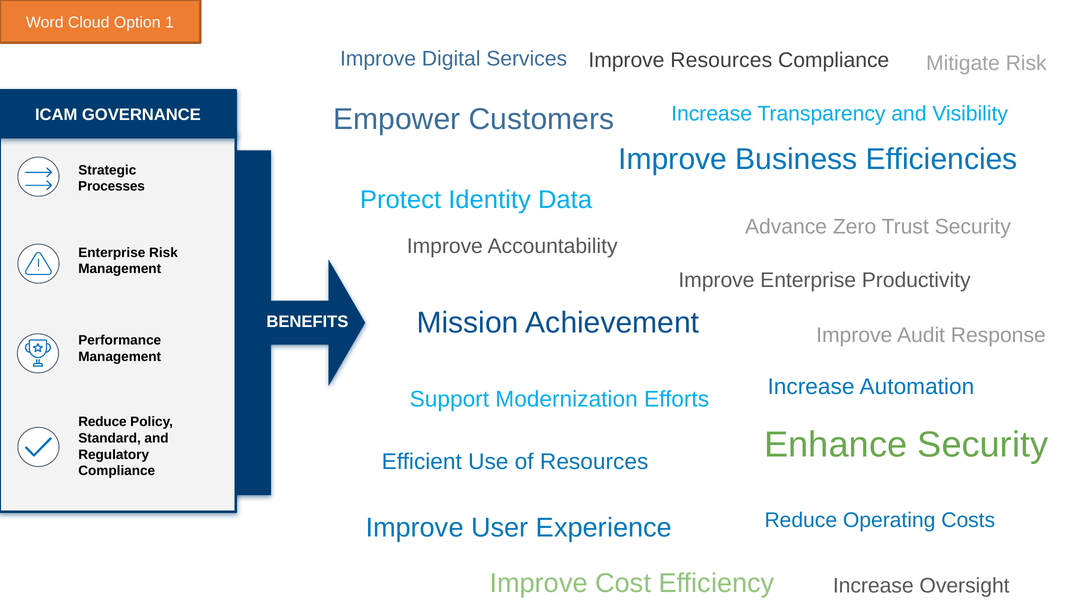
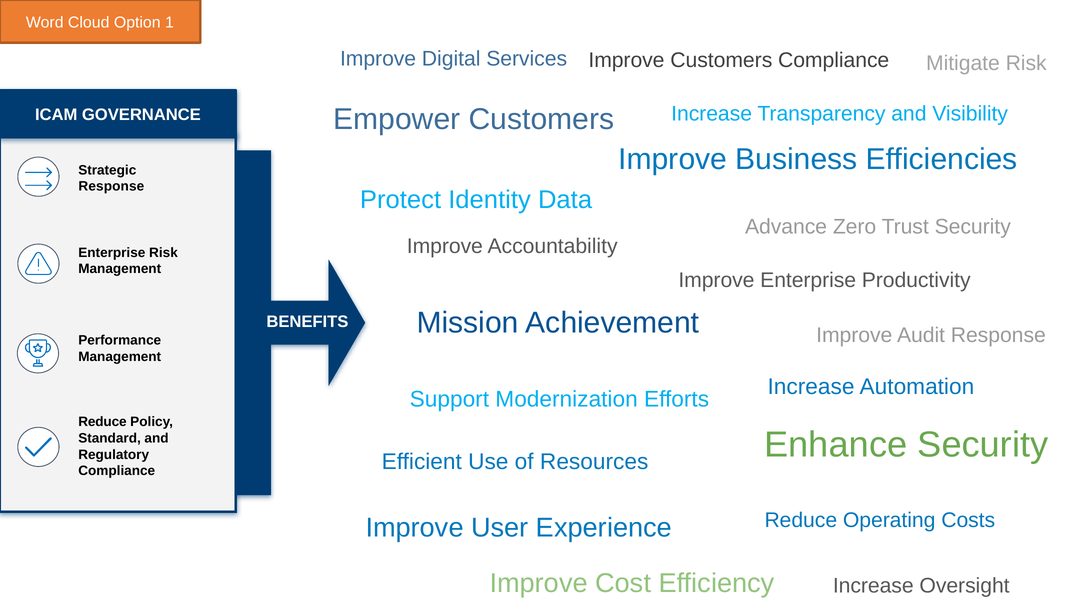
Improve Resources: Resources -> Customers (721, 60)
Processes: Processes -> Response (111, 186)
